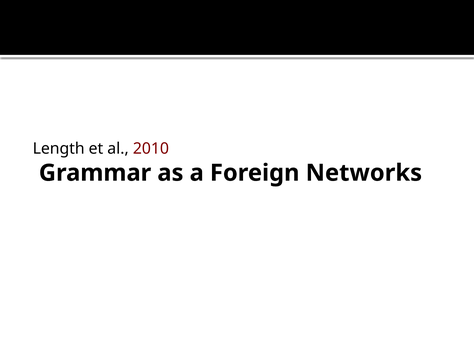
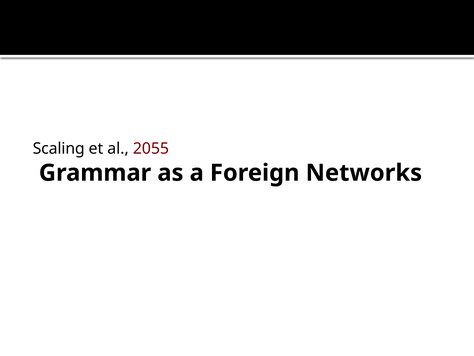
Length: Length -> Scaling (59, 148)
2010: 2010 -> 2055 (151, 148)
